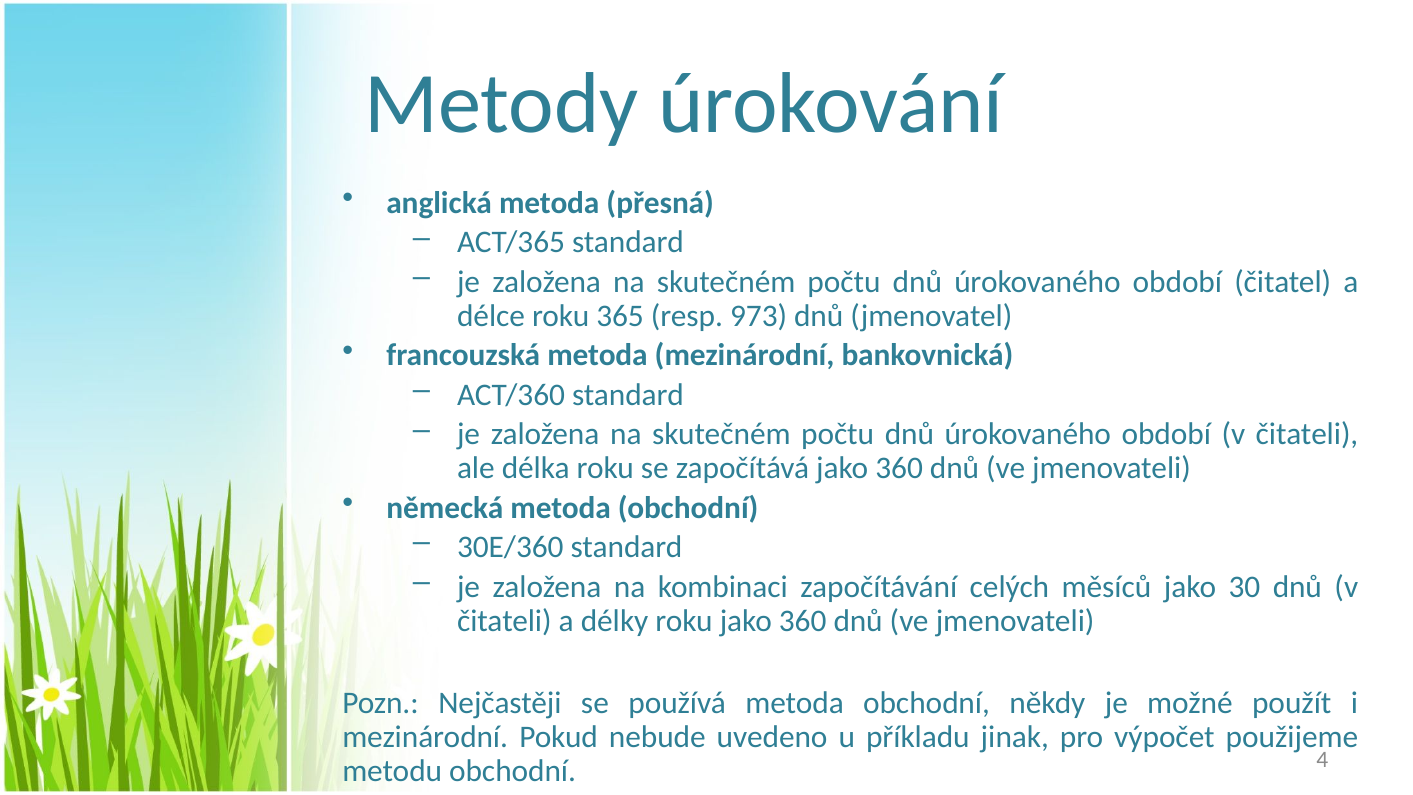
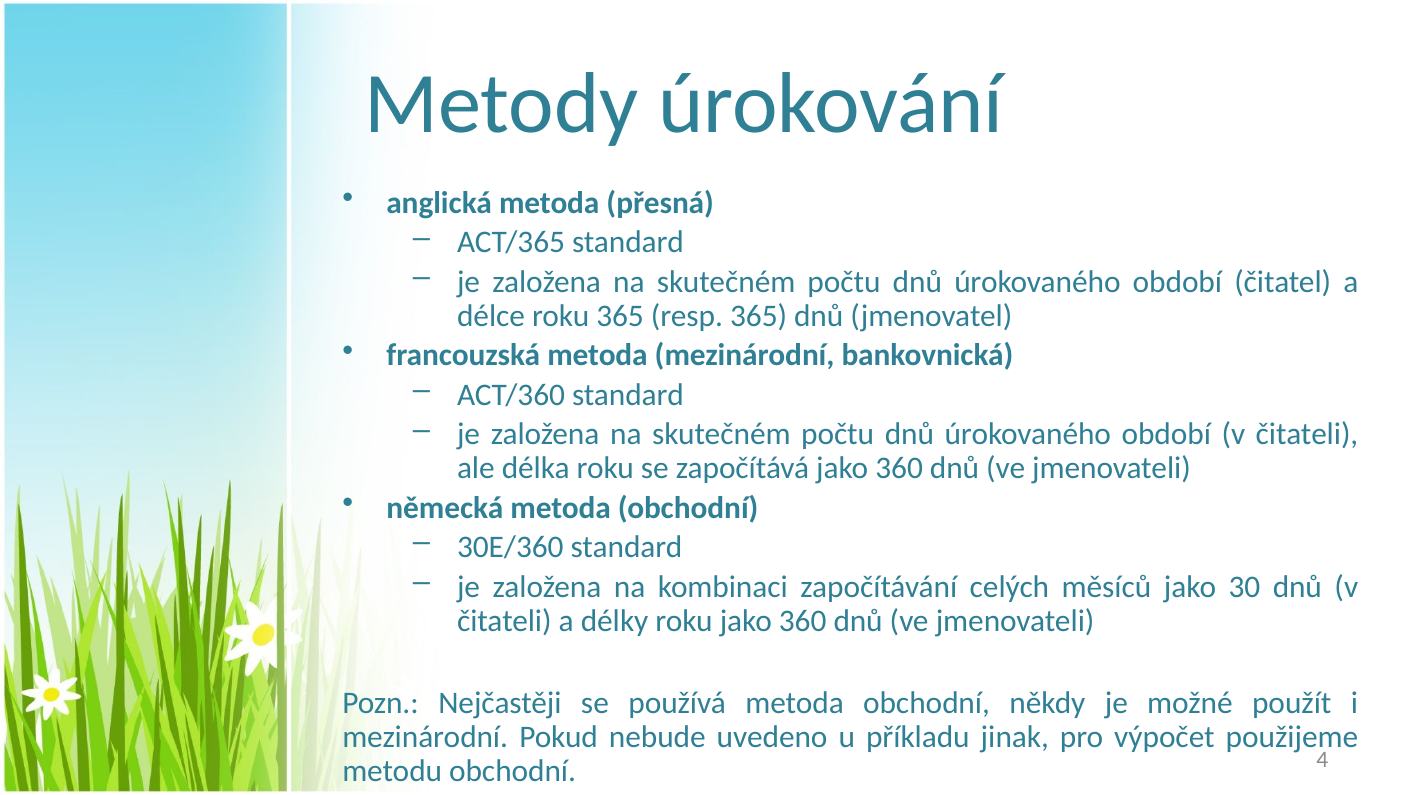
resp 973: 973 -> 365 (759, 316)
